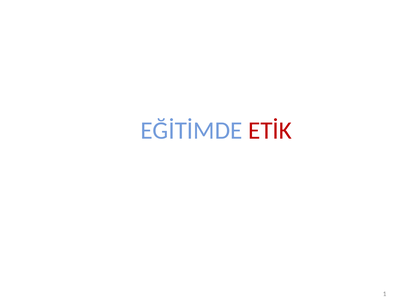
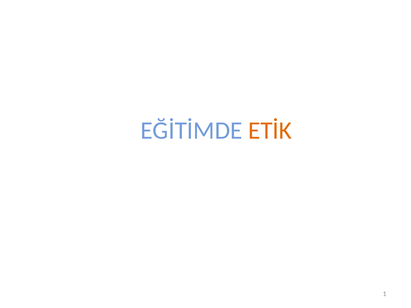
ETİK colour: red -> orange (270, 131)
